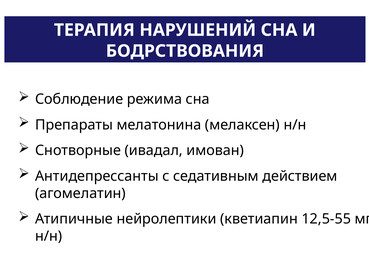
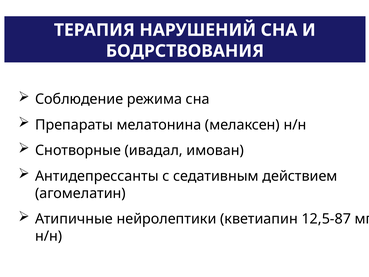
12,5-55: 12,5-55 -> 12,5-87 (326, 219)
